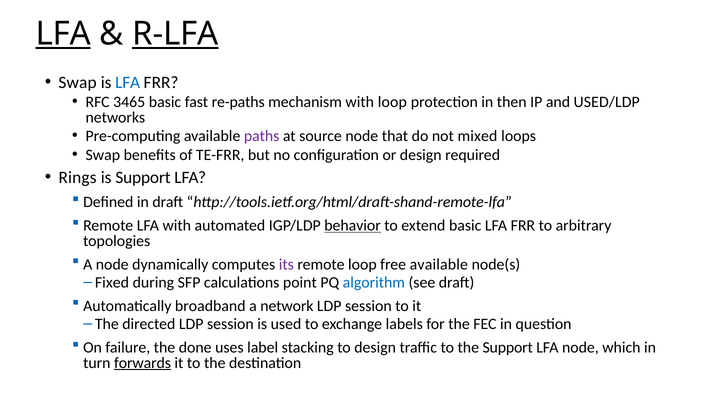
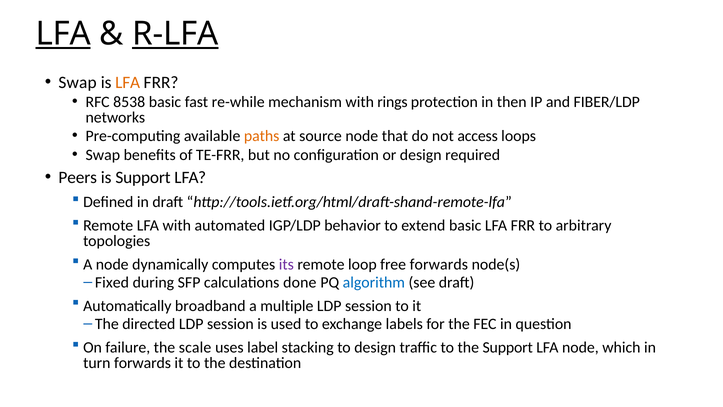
LFA colour: blue -> orange (128, 82)
3465: 3465 -> 8538 (129, 102)
re-paths: re-paths -> re-while (238, 102)
with loop: loop -> rings (392, 102)
USED/LDP: USED/LDP -> FIBER/LDP (607, 102)
paths colour: purple -> orange (262, 136)
mixed: mixed -> access (478, 136)
Rings: Rings -> Peers (78, 178)
behavior underline: present -> none (353, 225)
free available: available -> forwards (439, 264)
point: point -> done (300, 282)
network: network -> multiple (287, 306)
done: done -> scale (195, 347)
forwards underline: present -> none (143, 363)
